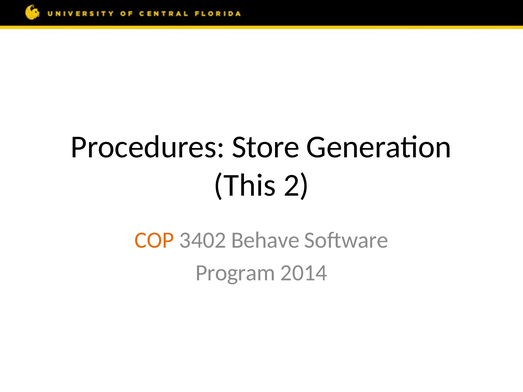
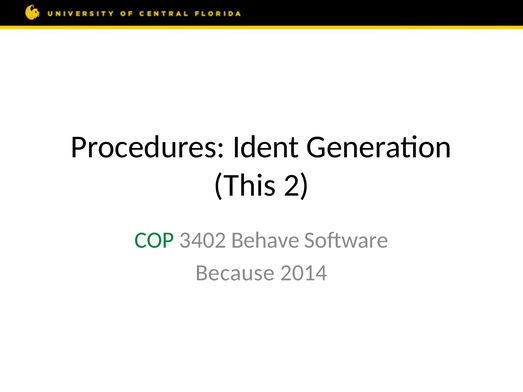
Store: Store -> Ident (266, 147)
COP colour: orange -> green (154, 240)
Program: Program -> Because (235, 273)
